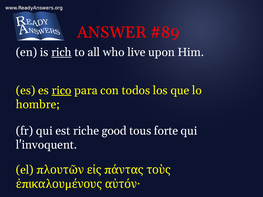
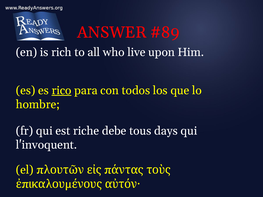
rich underline: present -> none (61, 52)
good: good -> debe (114, 131)
forte: forte -> days (166, 131)
